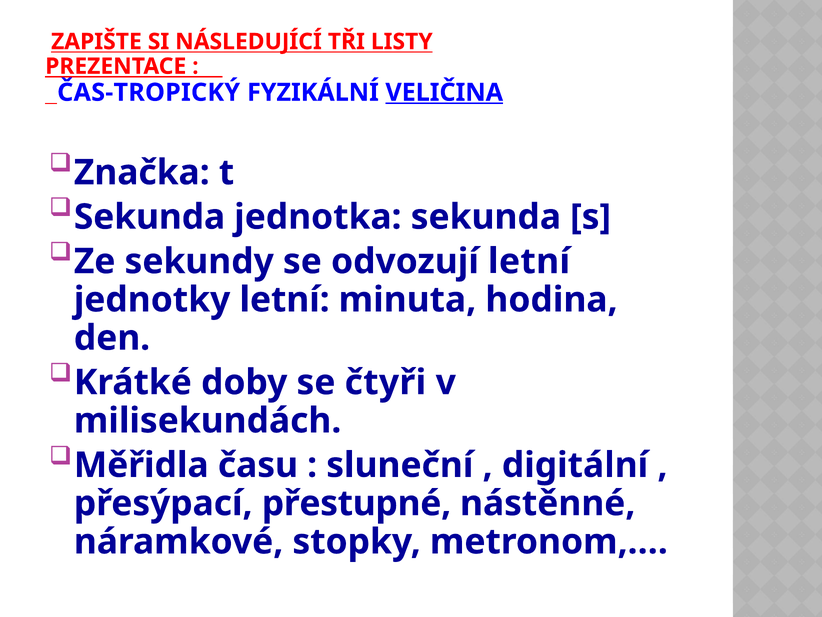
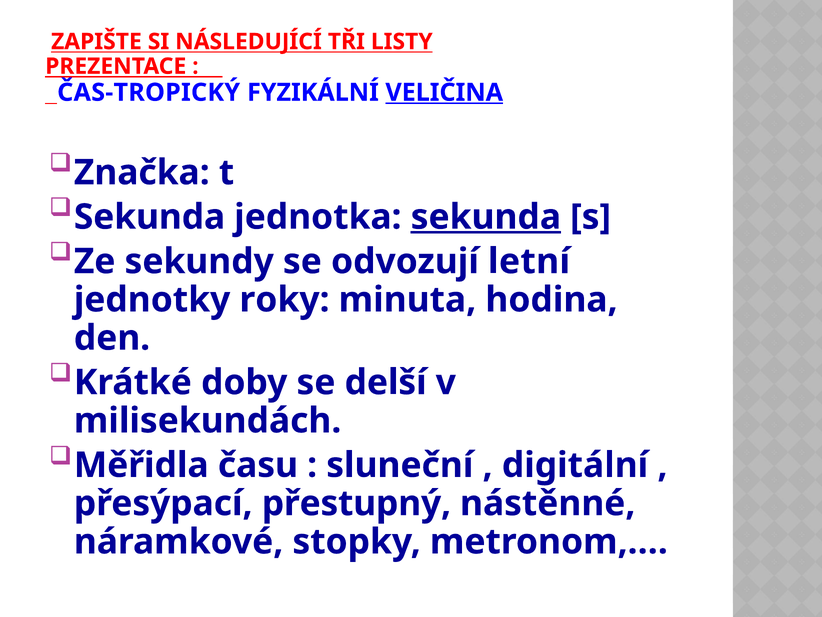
sekunda underline: none -> present (486, 217)
jednotky letní: letní -> roky (285, 300)
čtyři: čtyři -> delší (386, 382)
přestupné: přestupné -> přestupný (356, 503)
